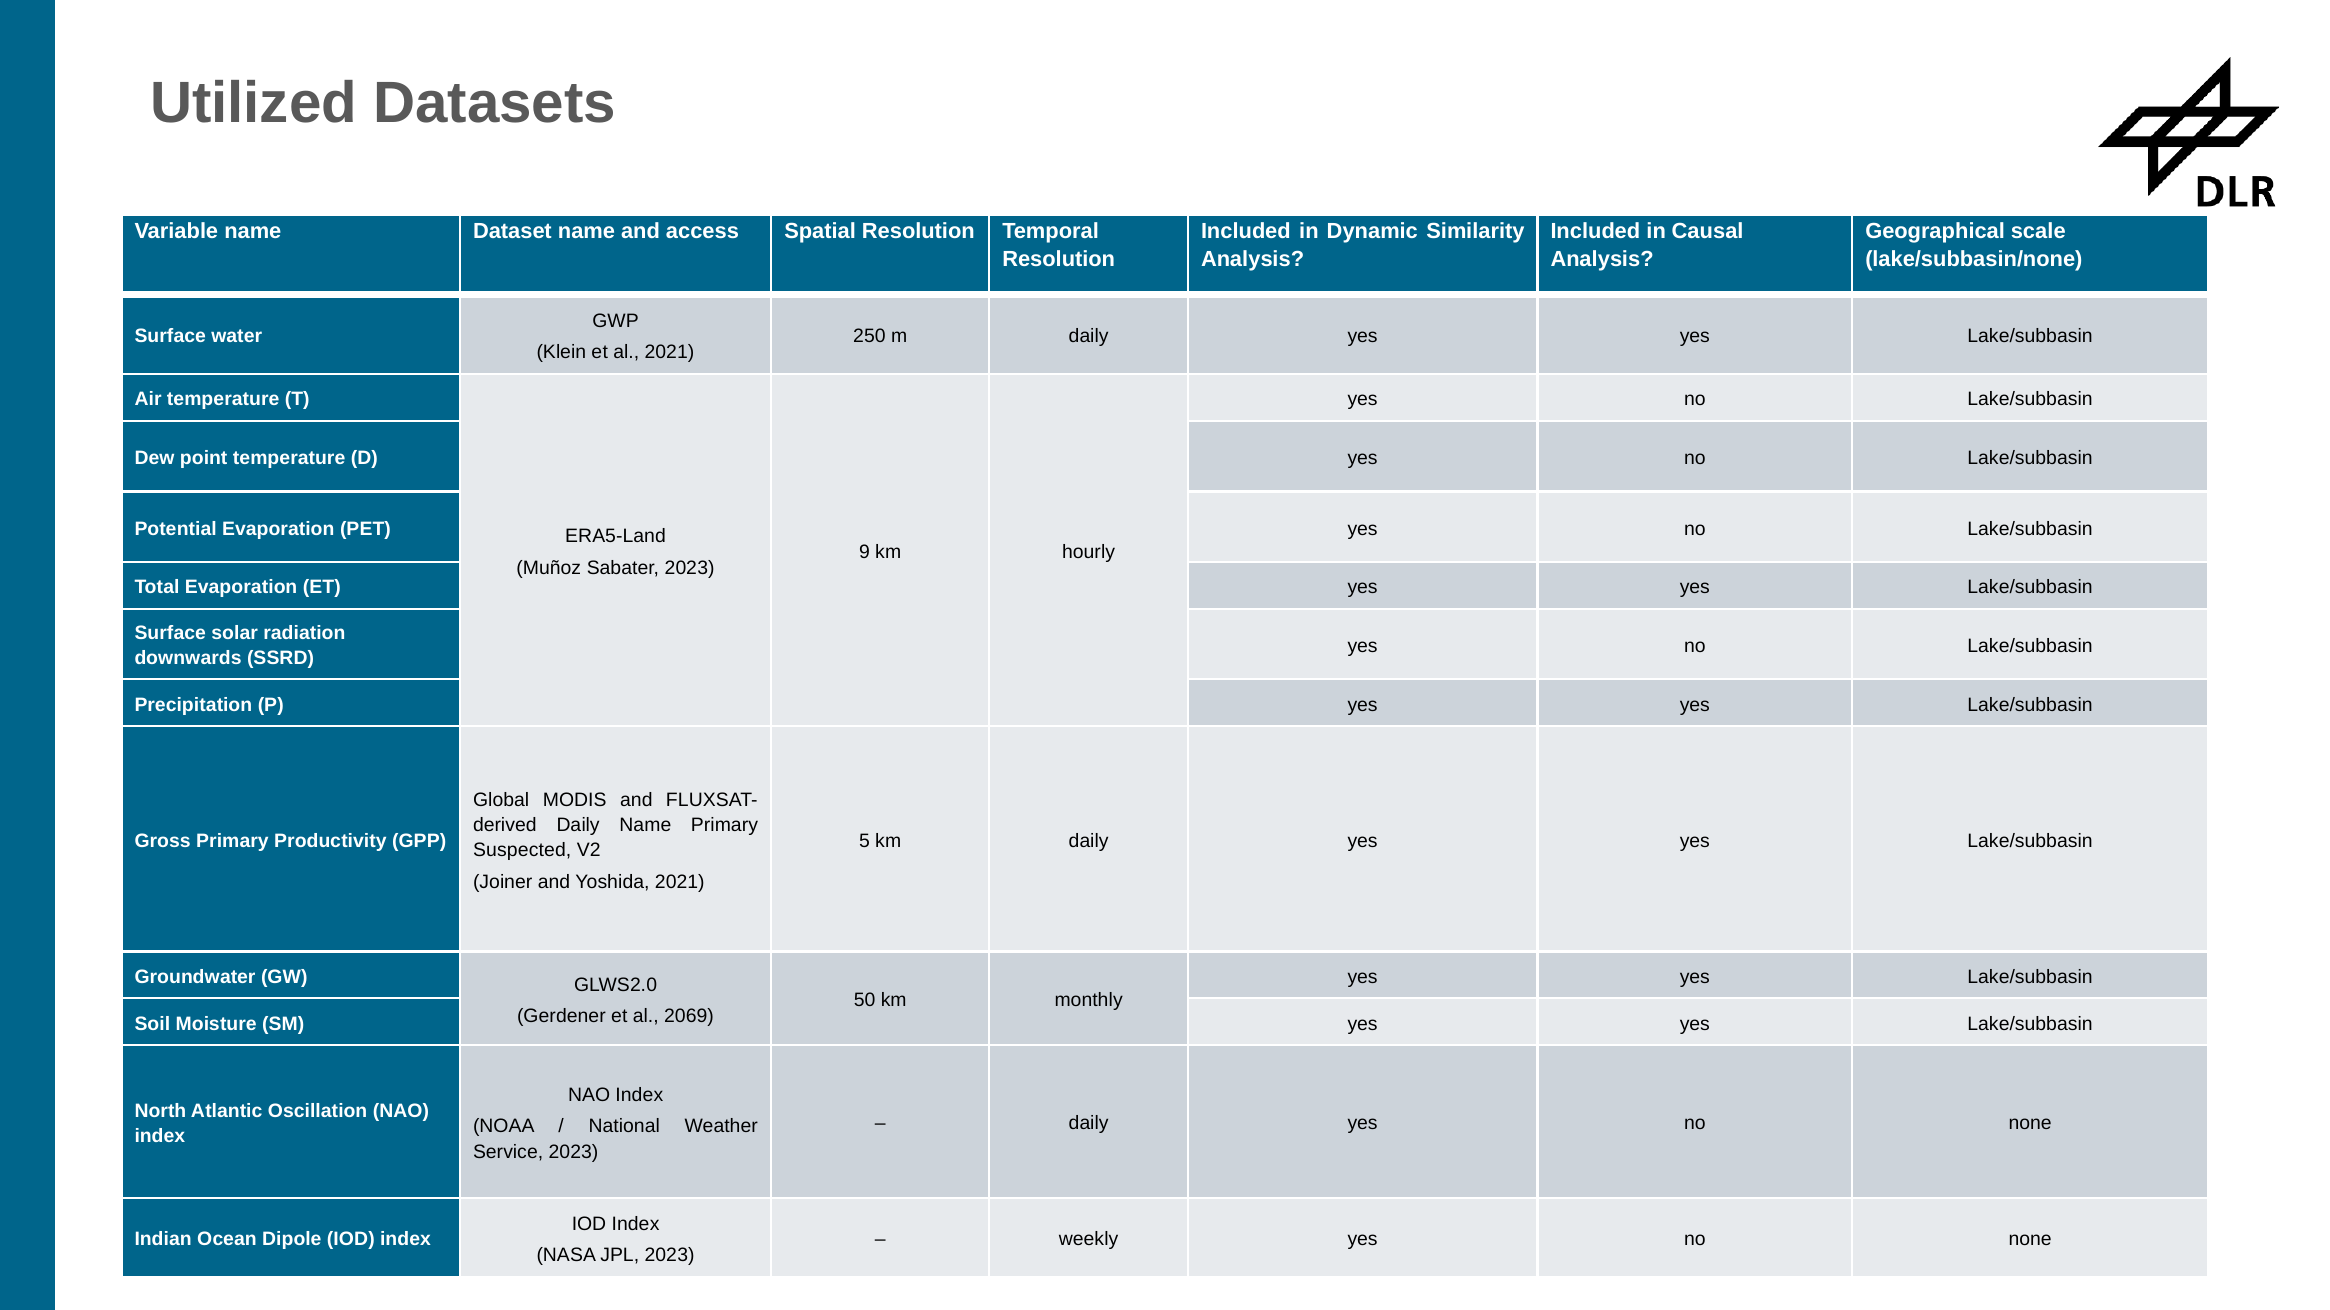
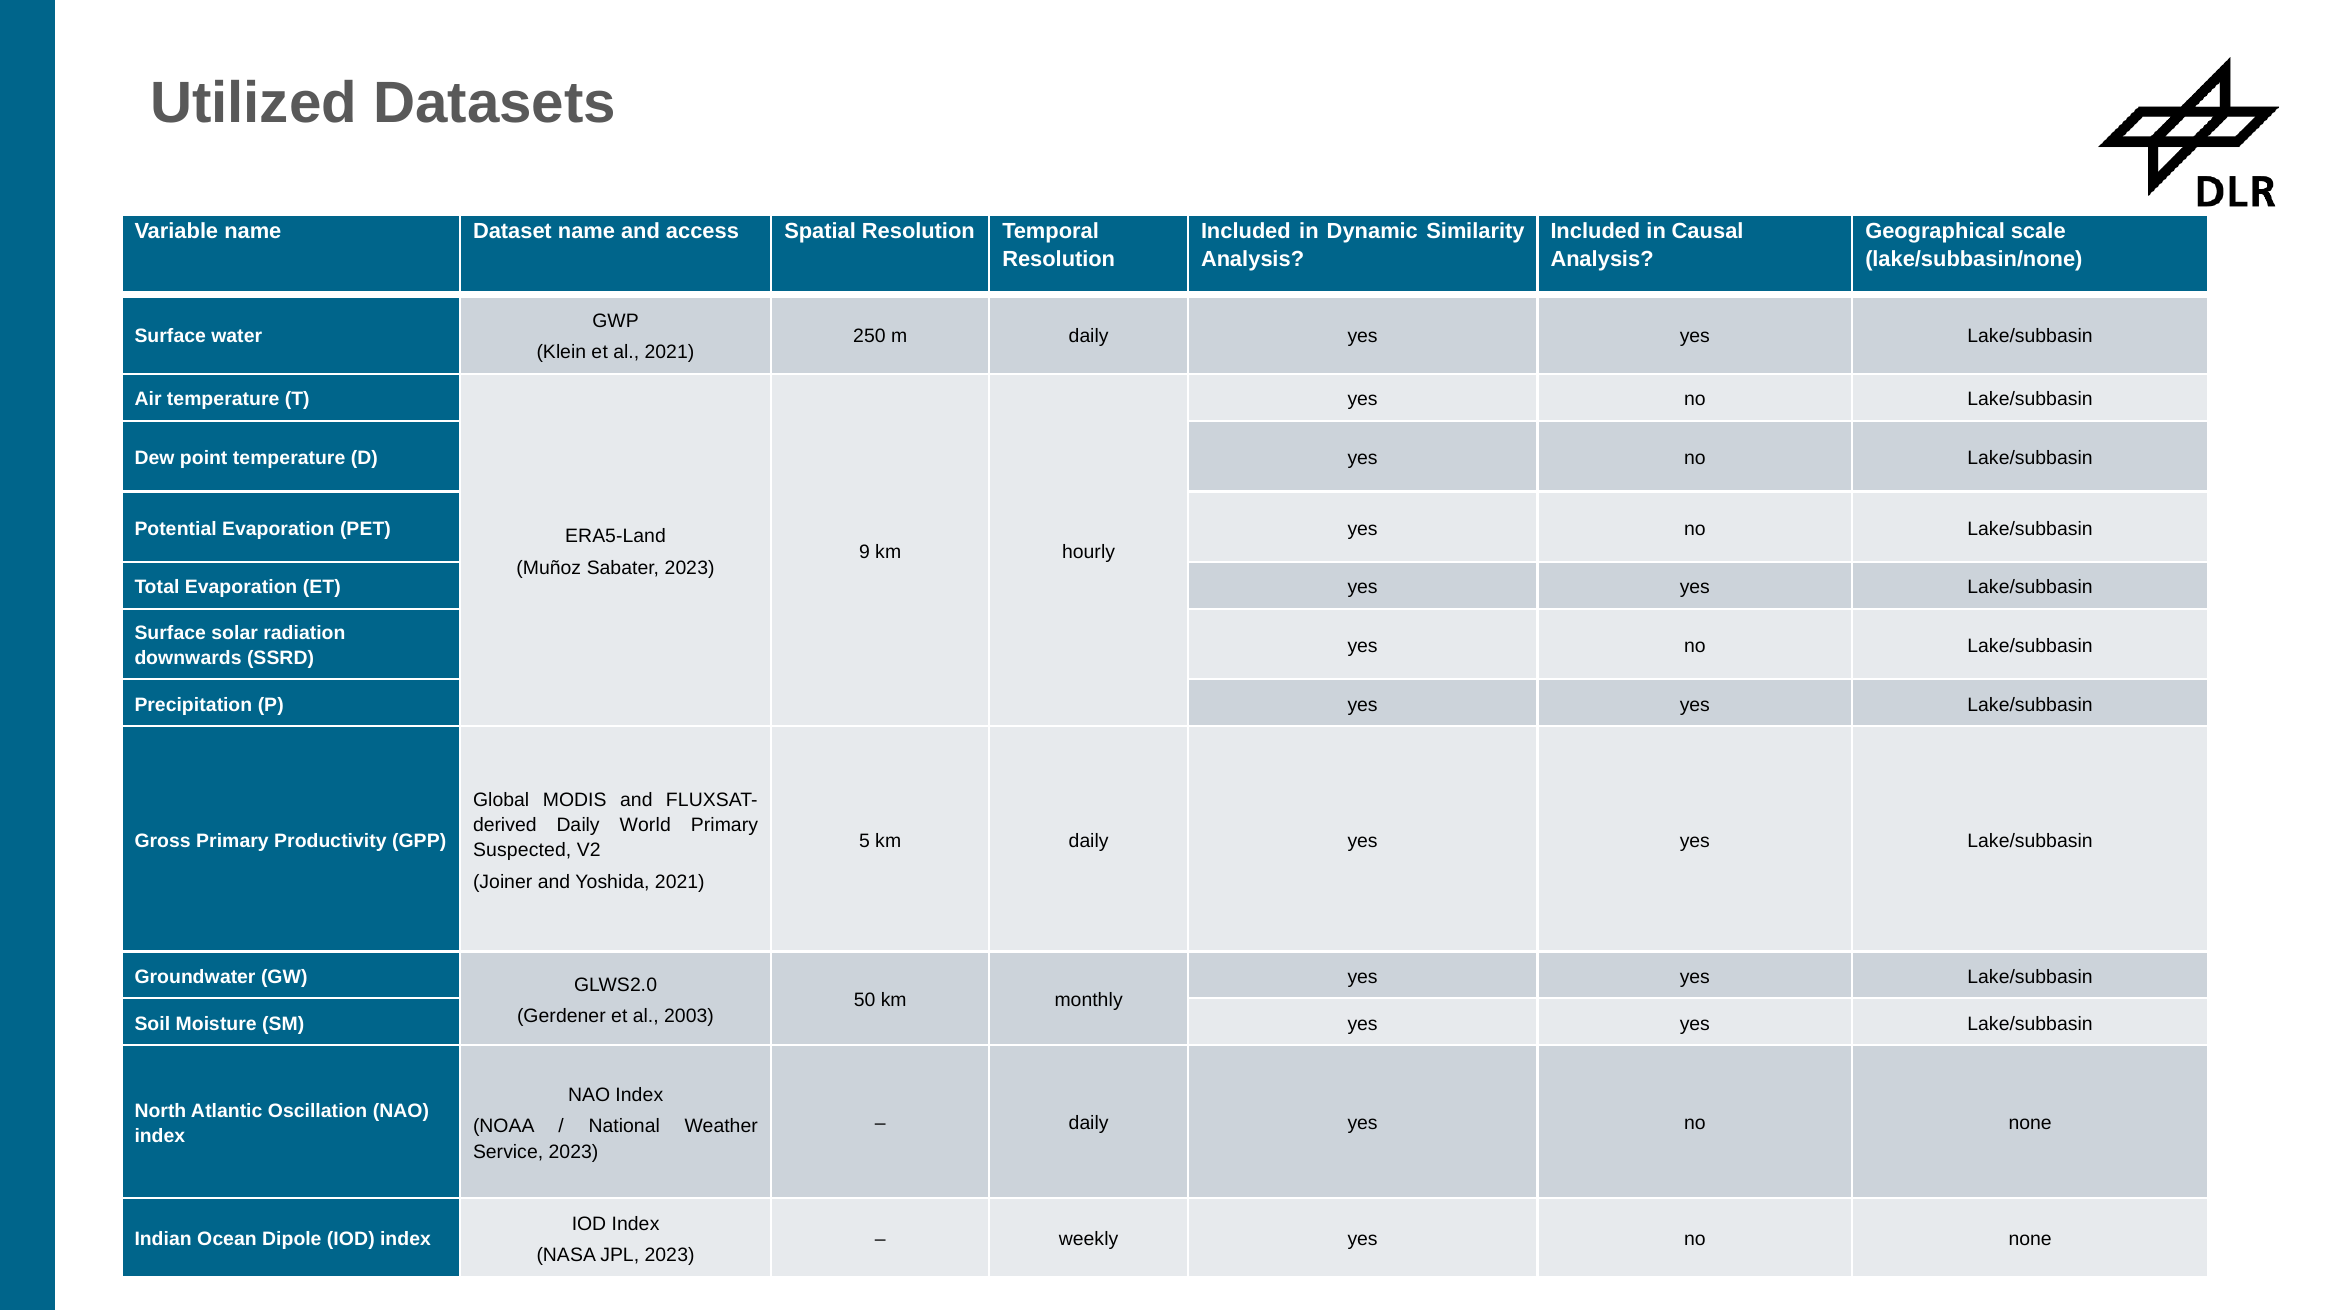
Daily Name: Name -> World (645, 826)
2069: 2069 -> 2003 (689, 1017)
